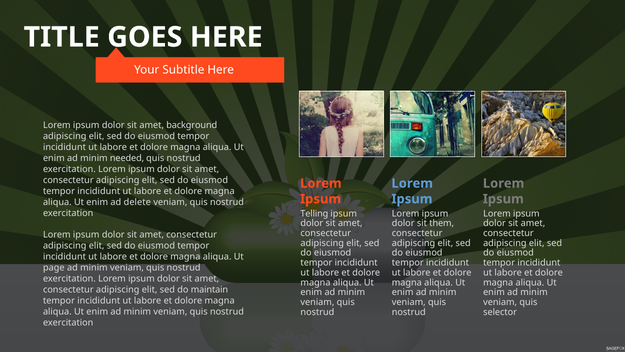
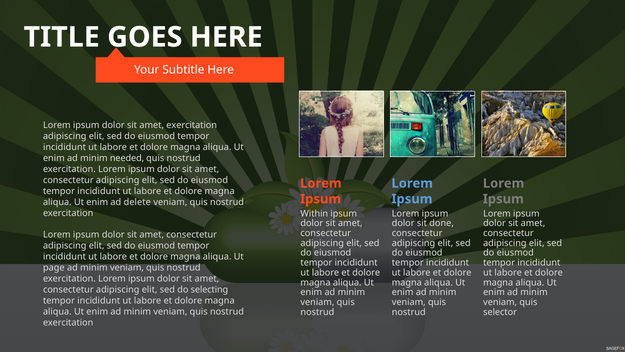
amet background: background -> exercitation (192, 125)
Telling: Telling -> Within (314, 213)
them: them -> done (442, 223)
maintain: maintain -> selecting (209, 289)
